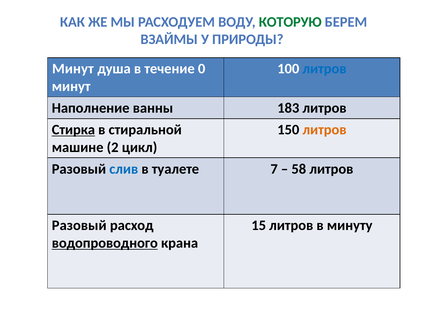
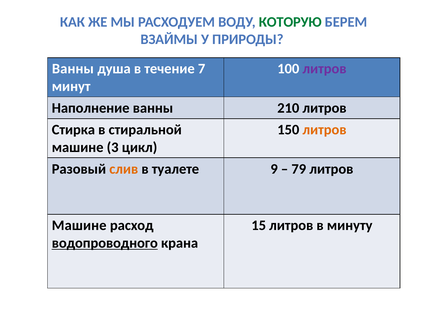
Минут: Минут -> Ванны (73, 69)
0: 0 -> 7 (202, 69)
литров colour: blue -> purple (325, 69)
183: 183 -> 210 (288, 108)
Стирка underline: present -> none (73, 130)
2: 2 -> 3 (113, 147)
слив colour: blue -> orange (124, 169)
7: 7 -> 9 (274, 169)
58: 58 -> 79 (299, 169)
Разовый: Разовый -> Машине (79, 225)
